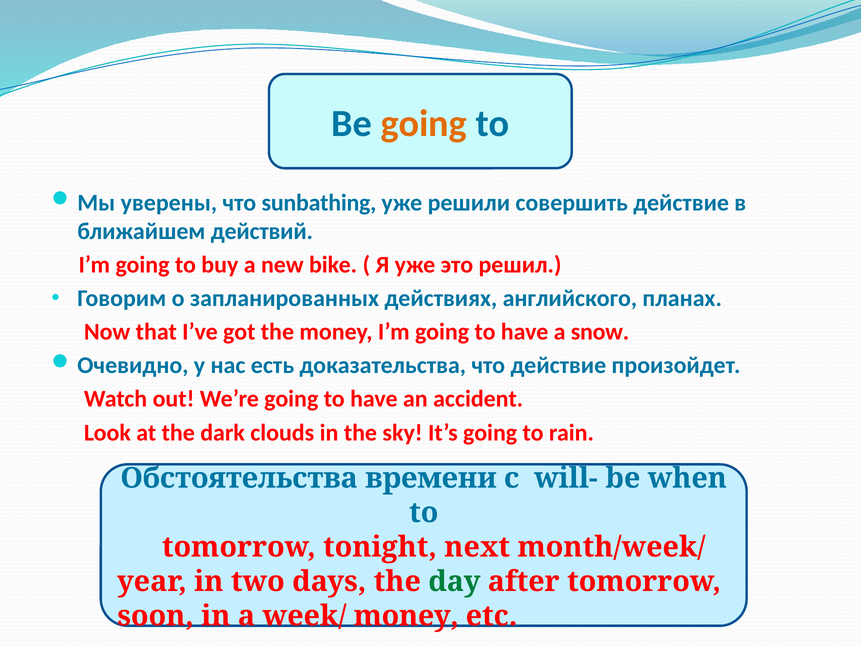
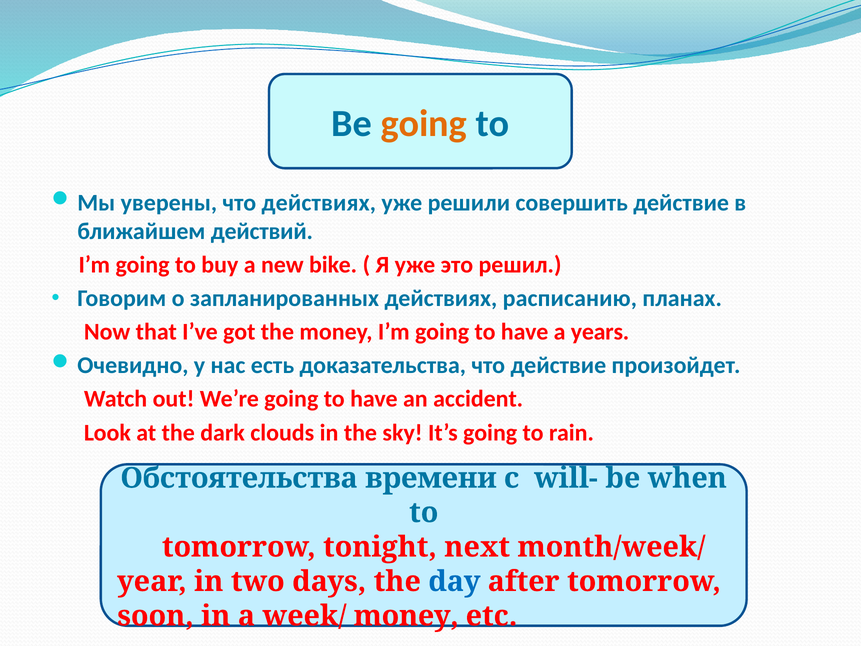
что sunbathing: sunbathing -> действиях (319, 203)
английского: английского -> расписанию (570, 298)
snow: snow -> years (600, 332)
day colour: green -> blue (454, 581)
